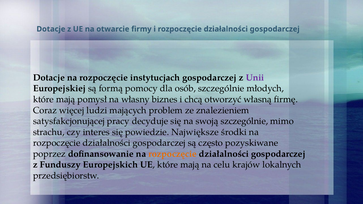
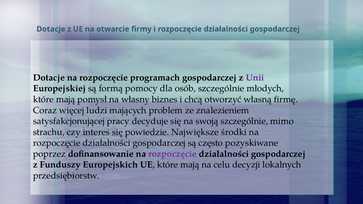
instytucjach: instytucjach -> programach (155, 78)
rozpoczęcie colour: orange -> purple (173, 154)
krajów: krajów -> decyzji (246, 165)
